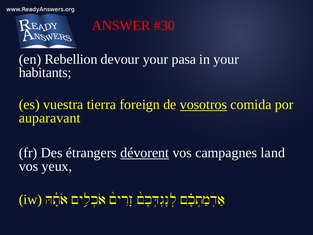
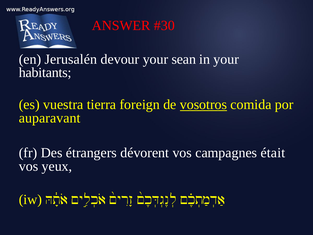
Rebellion: Rebellion -> Jerusalén (71, 59)
pasa: pasa -> sean (184, 59)
dévorent underline: present -> none (145, 153)
land: land -> était (273, 153)
